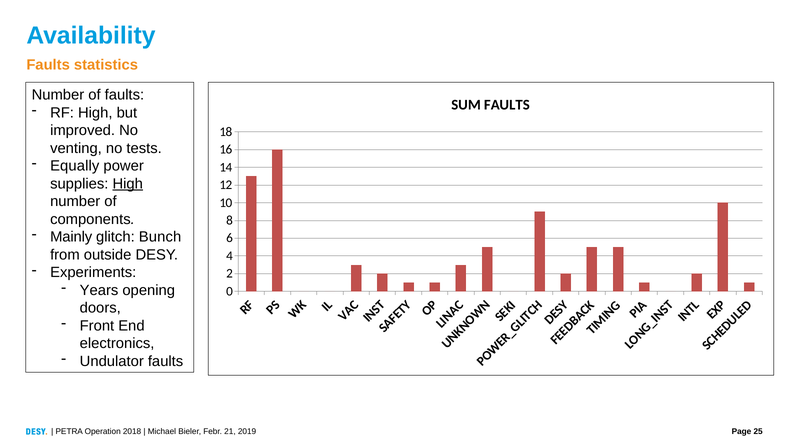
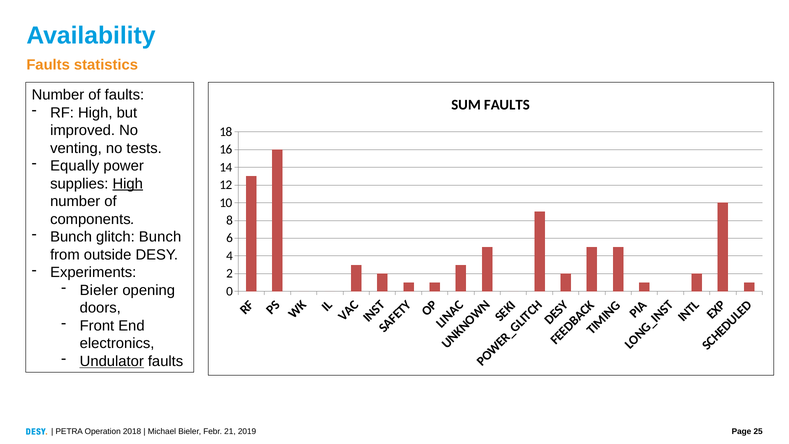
Mainly: Mainly -> Bunch (71, 237)
Years: Years -> Bieler (99, 290)
Undulator underline: none -> present (112, 361)
